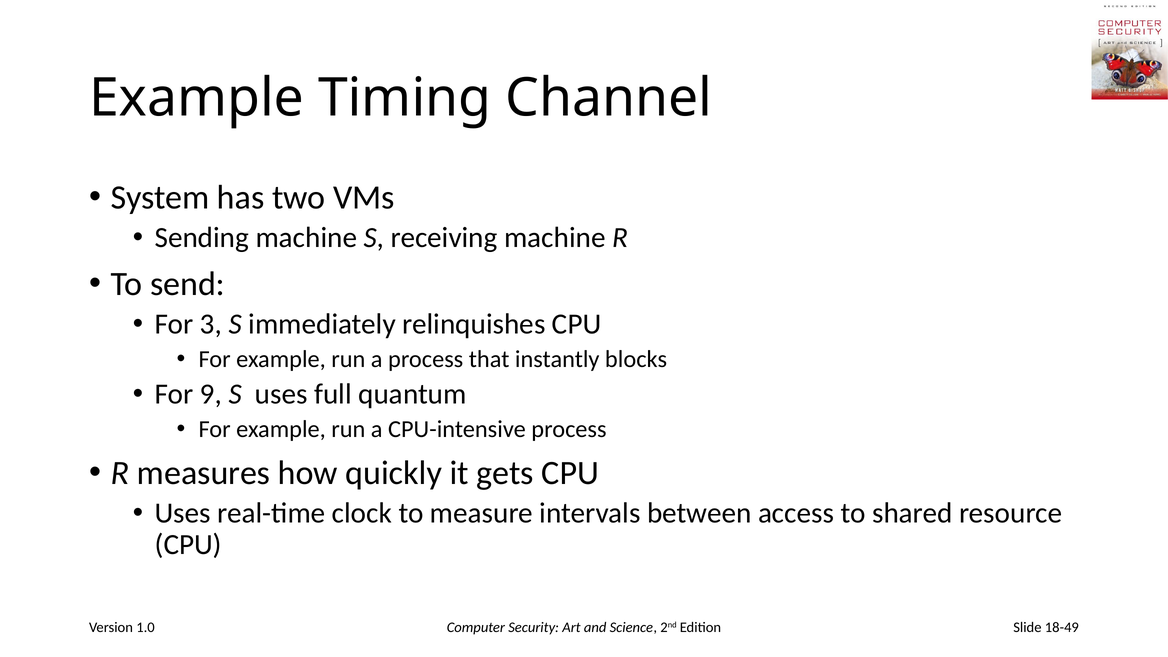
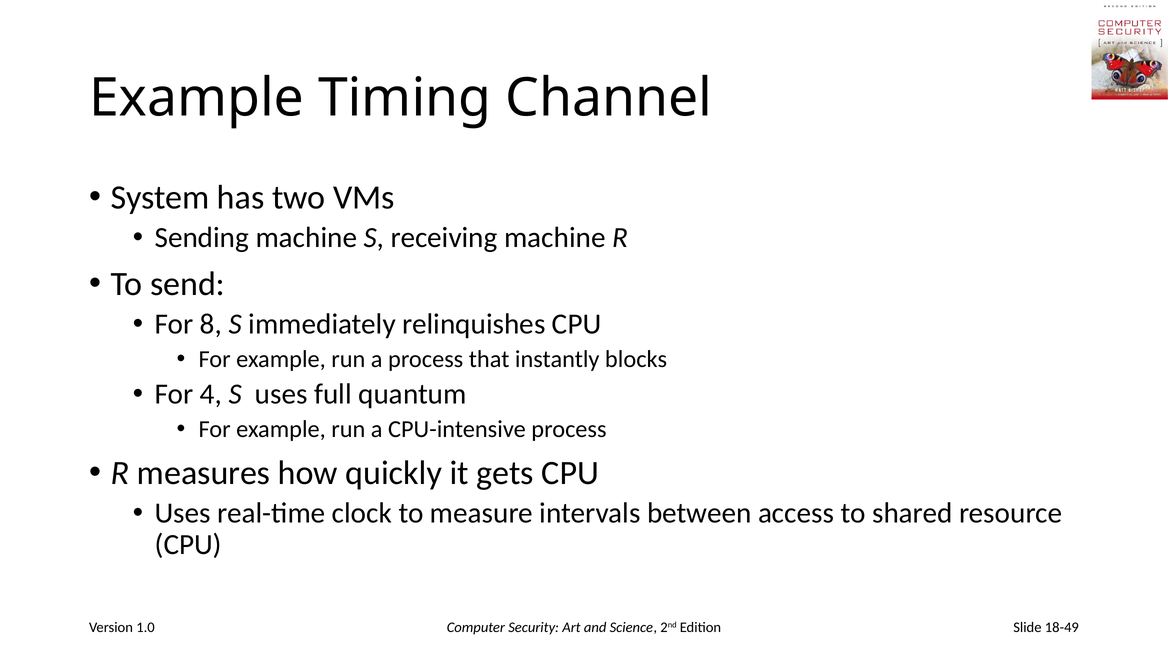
3: 3 -> 8 (211, 324)
9: 9 -> 4 (211, 394)
